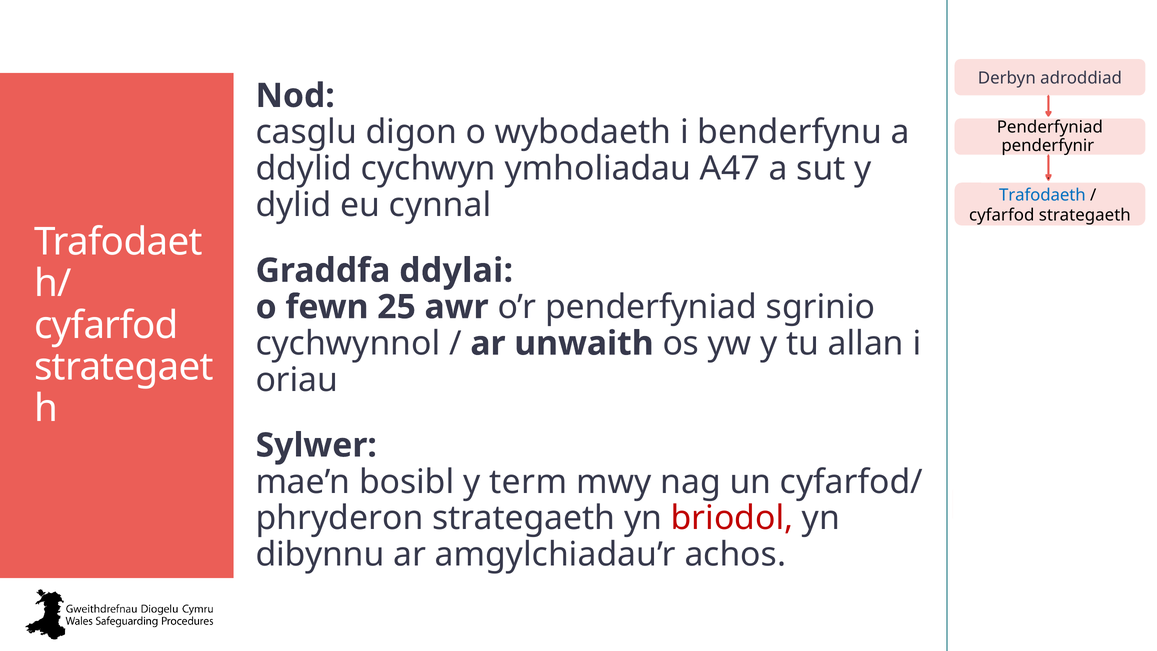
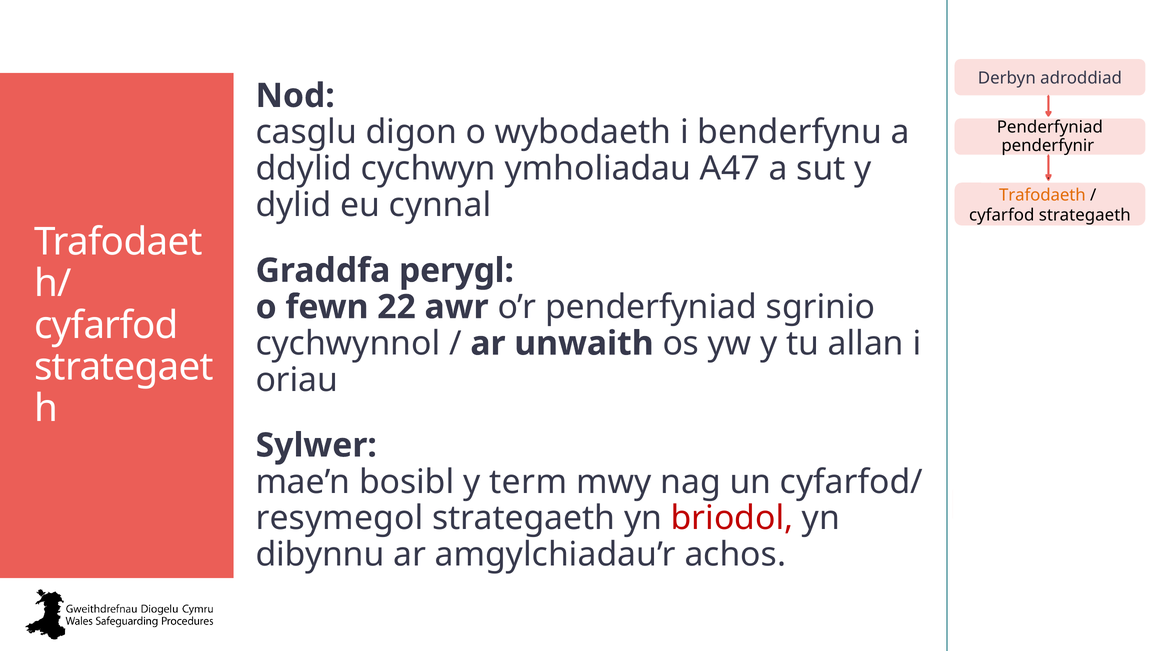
Trafodaeth colour: blue -> orange (1042, 195)
ddylai: ddylai -> perygl (456, 271)
25: 25 -> 22 (397, 307)
phryderon: phryderon -> resymegol (339, 518)
